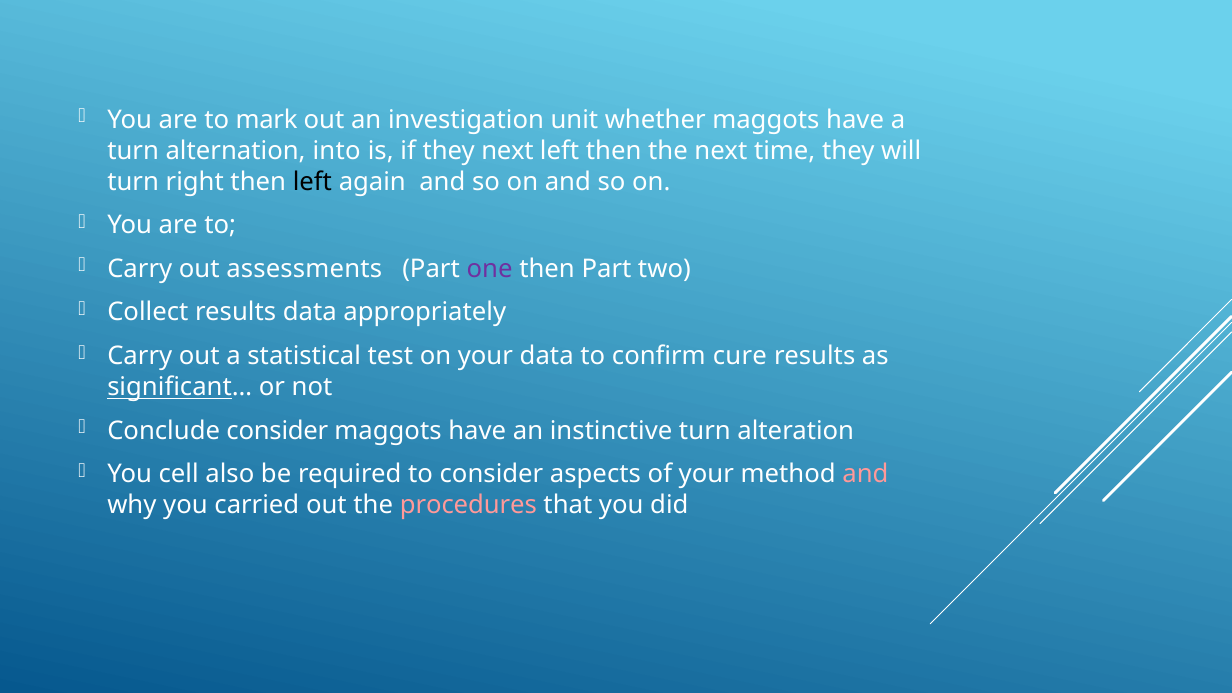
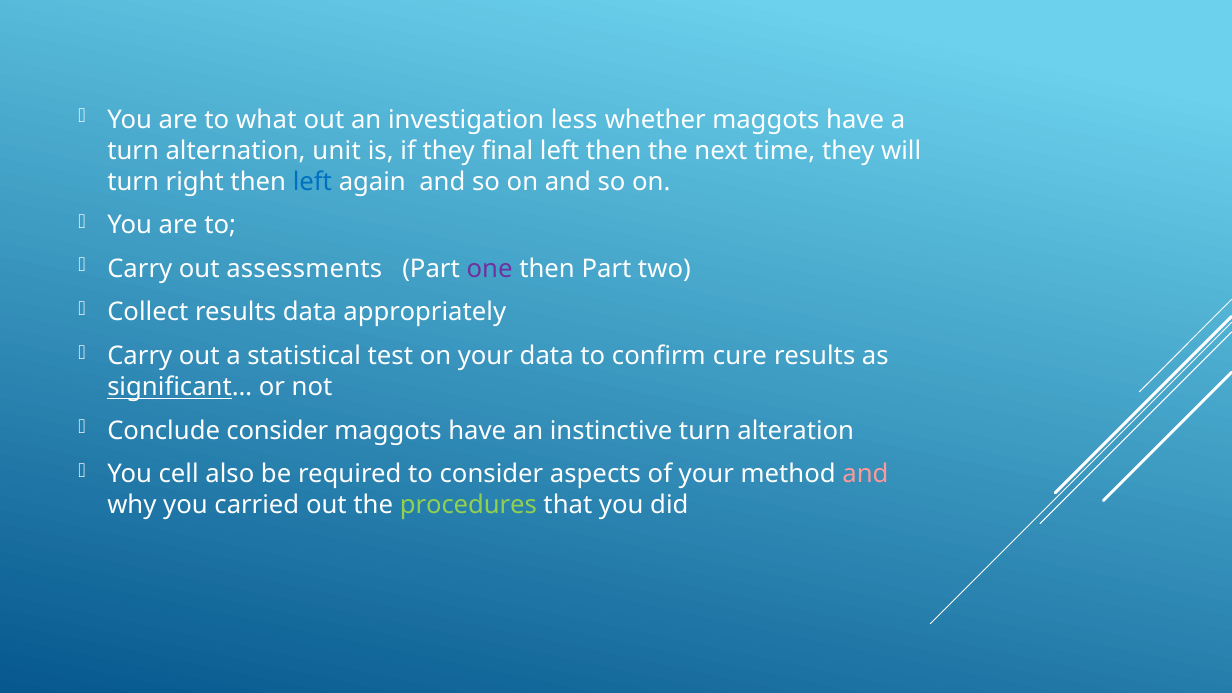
mark: mark -> what (266, 120)
unit: unit -> less (574, 120)
into: into -> unit (337, 151)
they next: next -> final (507, 151)
left colour: black -> blue (312, 182)
procedures colour: pink -> light green (468, 505)
